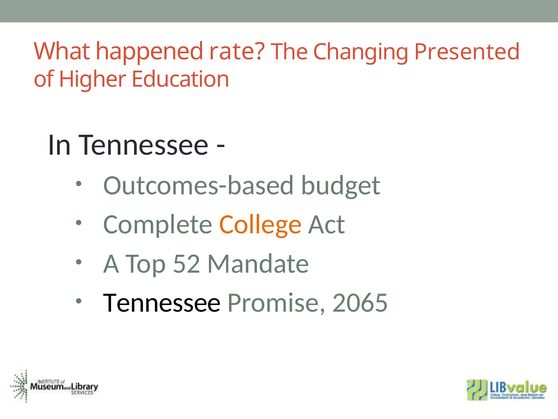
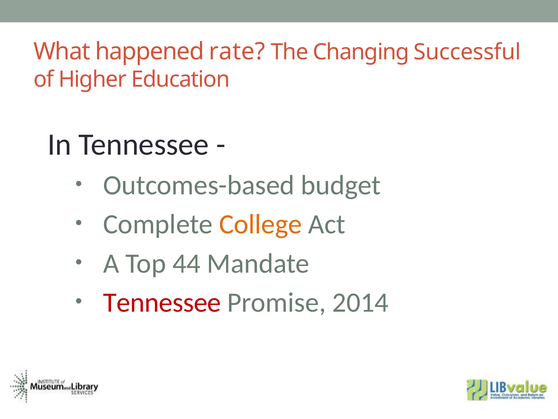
Presented: Presented -> Successful (467, 52)
52: 52 -> 44 (186, 263)
Tennessee colour: black -> red (162, 302)
2065: 2065 -> 2014 (361, 302)
